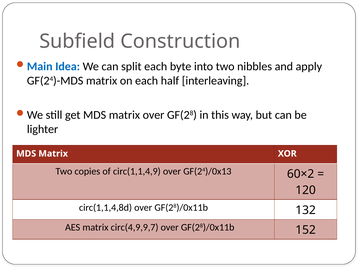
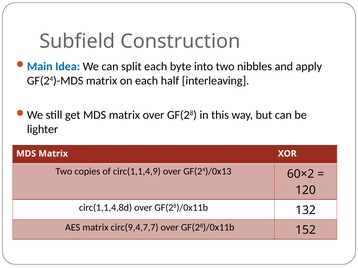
circ(4,9,9,7: circ(4,9,9,7 -> circ(9,4,7,7 (135, 228)
